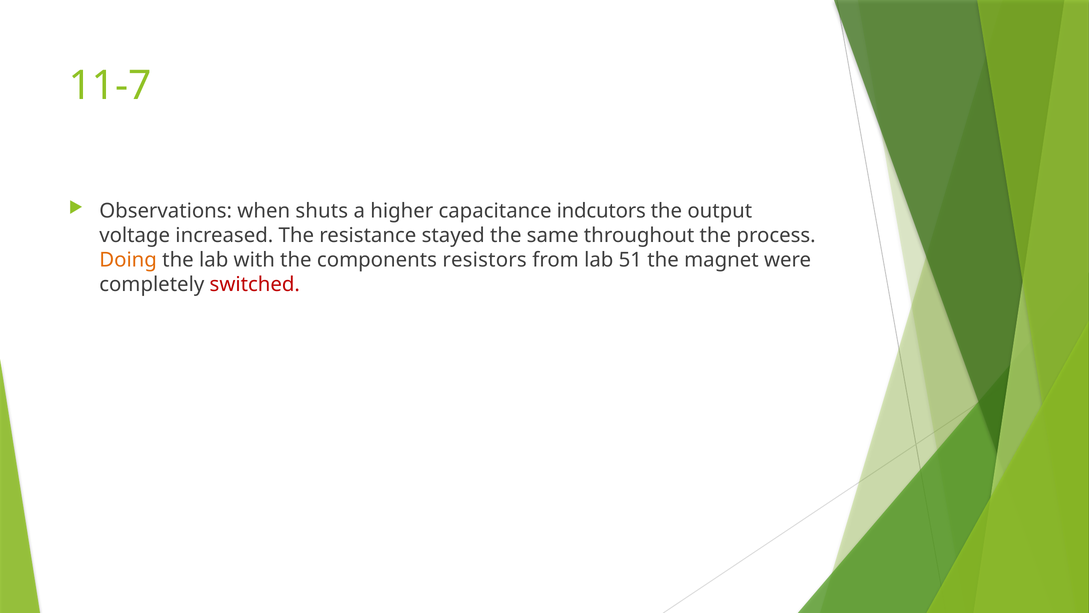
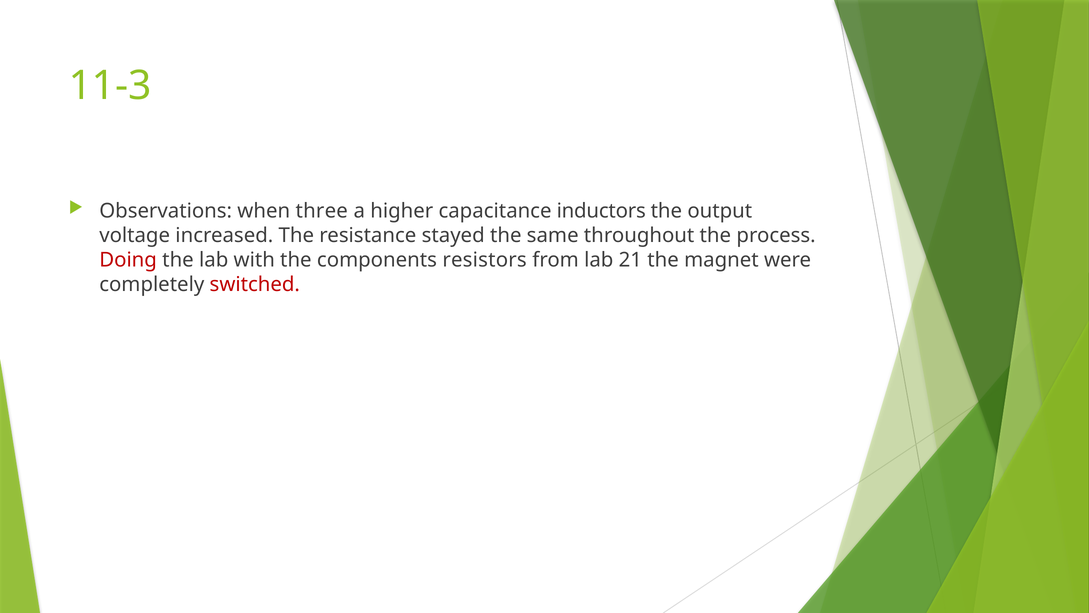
11-7: 11-7 -> 11-3 (110, 86)
shuts: shuts -> three (322, 211)
indcutors: indcutors -> inductors (601, 211)
Doing colour: orange -> red (128, 260)
51: 51 -> 21 (630, 260)
